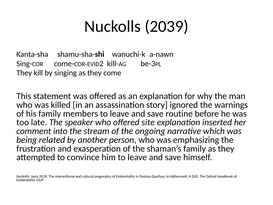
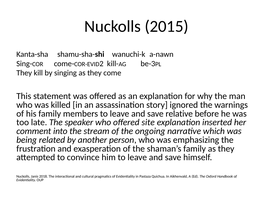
2039: 2039 -> 2015 (167, 26)
routine: routine -> relative (179, 113)
